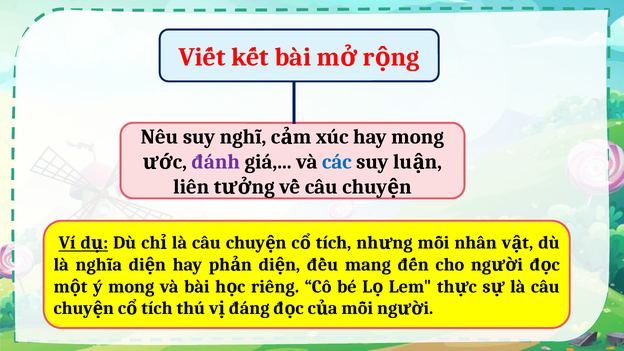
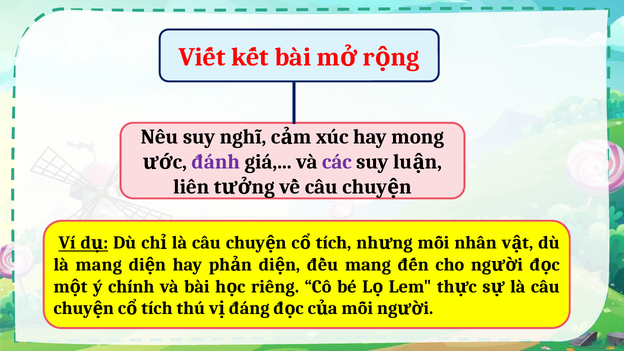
các colour: blue -> purple (337, 162)
là nghĩa: nghĩa -> mang (99, 265)
ý mong: mong -> chính (131, 287)
